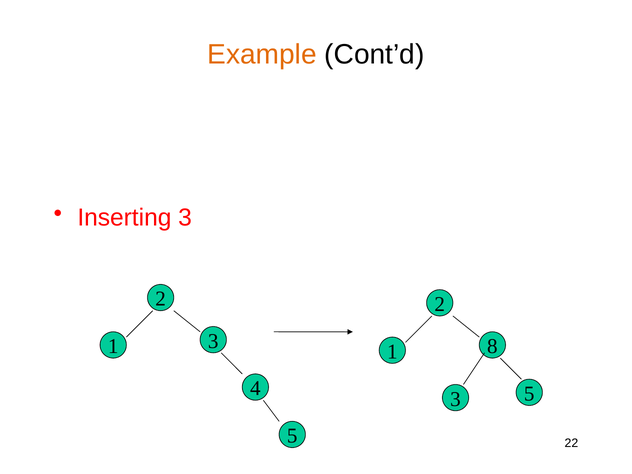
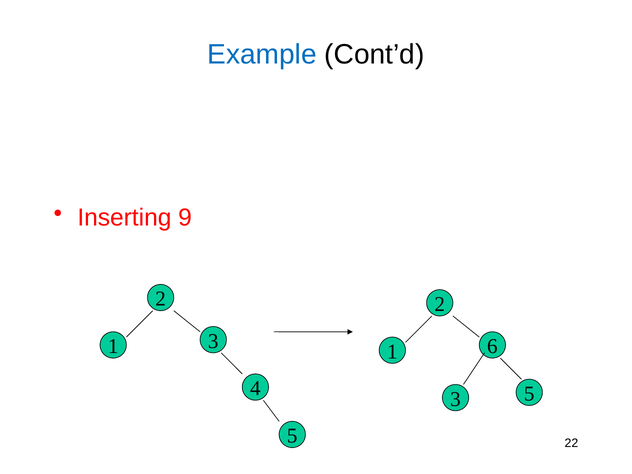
Example colour: orange -> blue (262, 55)
Inserting 3: 3 -> 9 (185, 218)
8: 8 -> 6 (492, 346)
